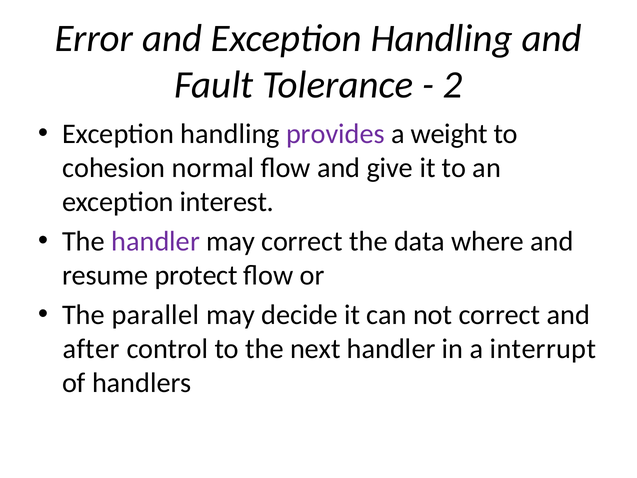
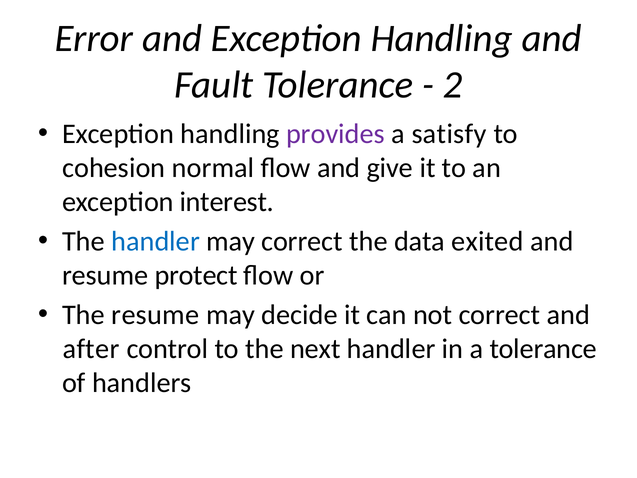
weight: weight -> satisfy (449, 134)
handler colour: purple -> blue (156, 241)
where: where -> exited (488, 241)
The parallel: parallel -> resume (155, 315)
a interrupt: interrupt -> tolerance (543, 349)
